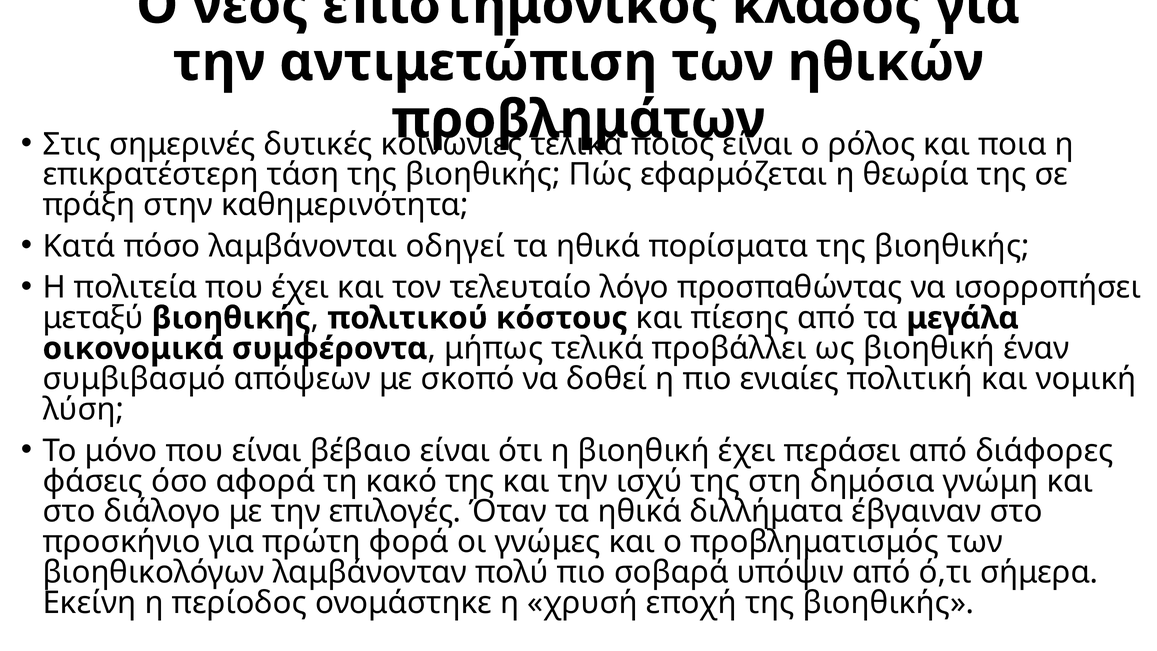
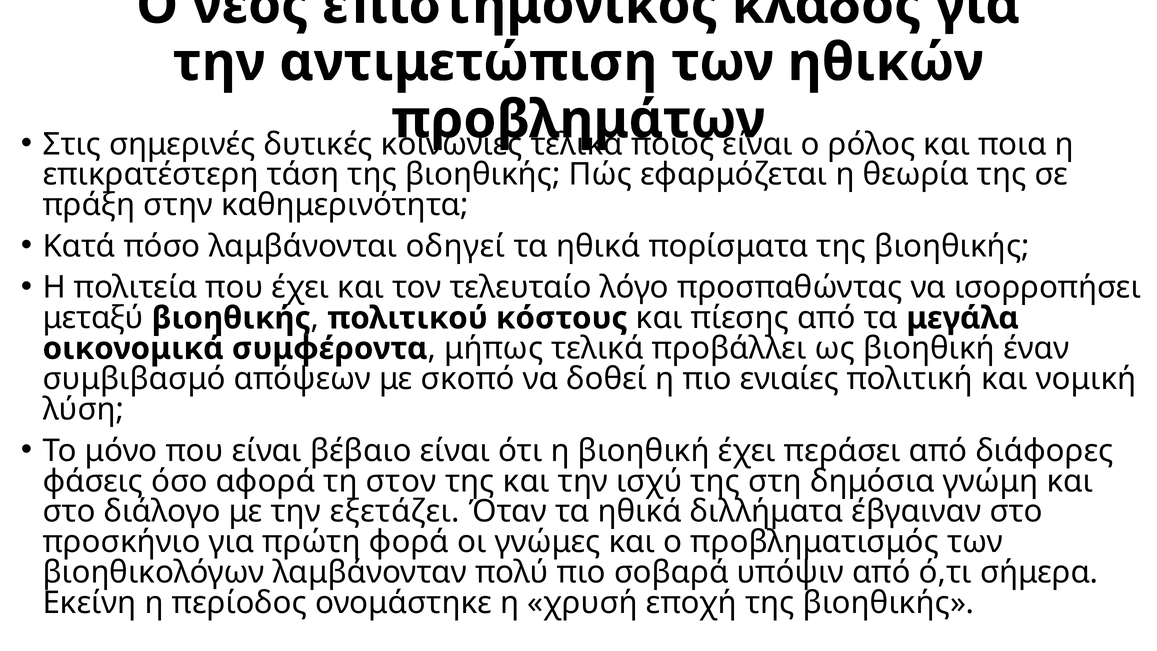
κακό: κακό -> στον (401, 481)
επιλογές: επιλογές -> εξετάζει (395, 511)
